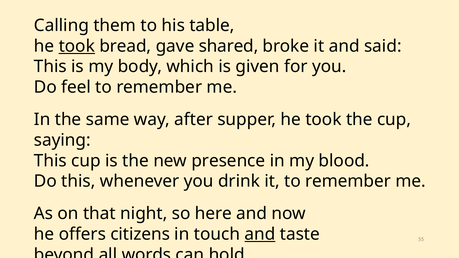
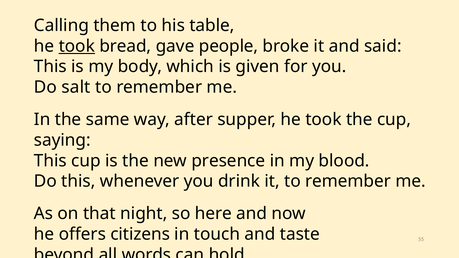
shared: shared -> people (229, 46)
feel: feel -> salt (76, 87)
and underline: present -> none (260, 234)
